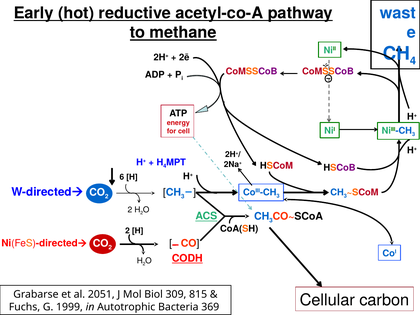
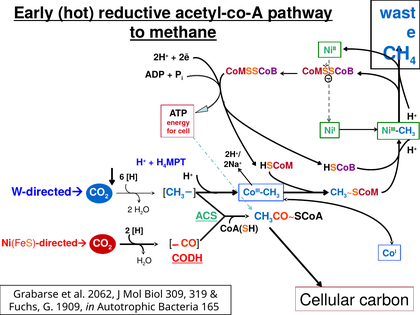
2051: 2051 -> 2062 (101, 294)
815: 815 -> 319 (198, 294)
1999: 1999 -> 1909 (69, 307)
369: 369 -> 165 (210, 307)
